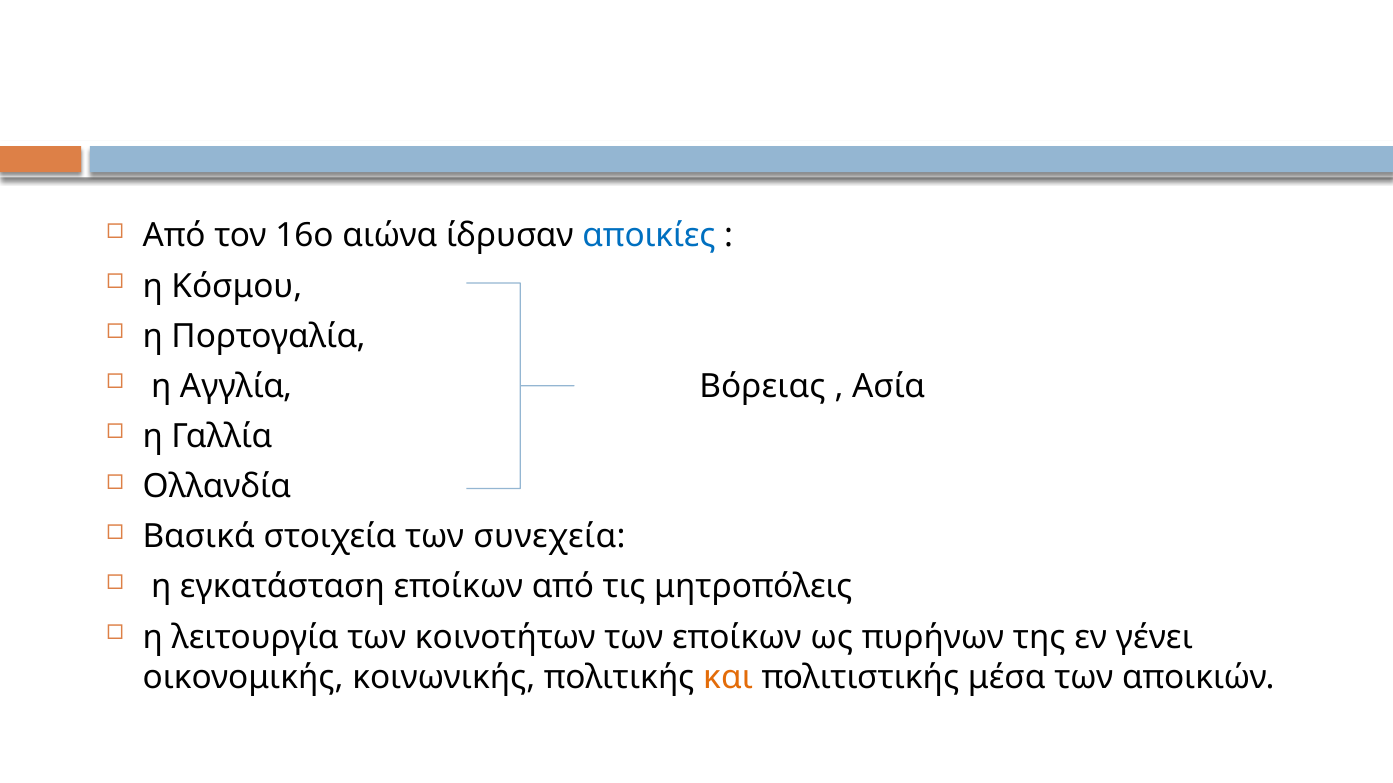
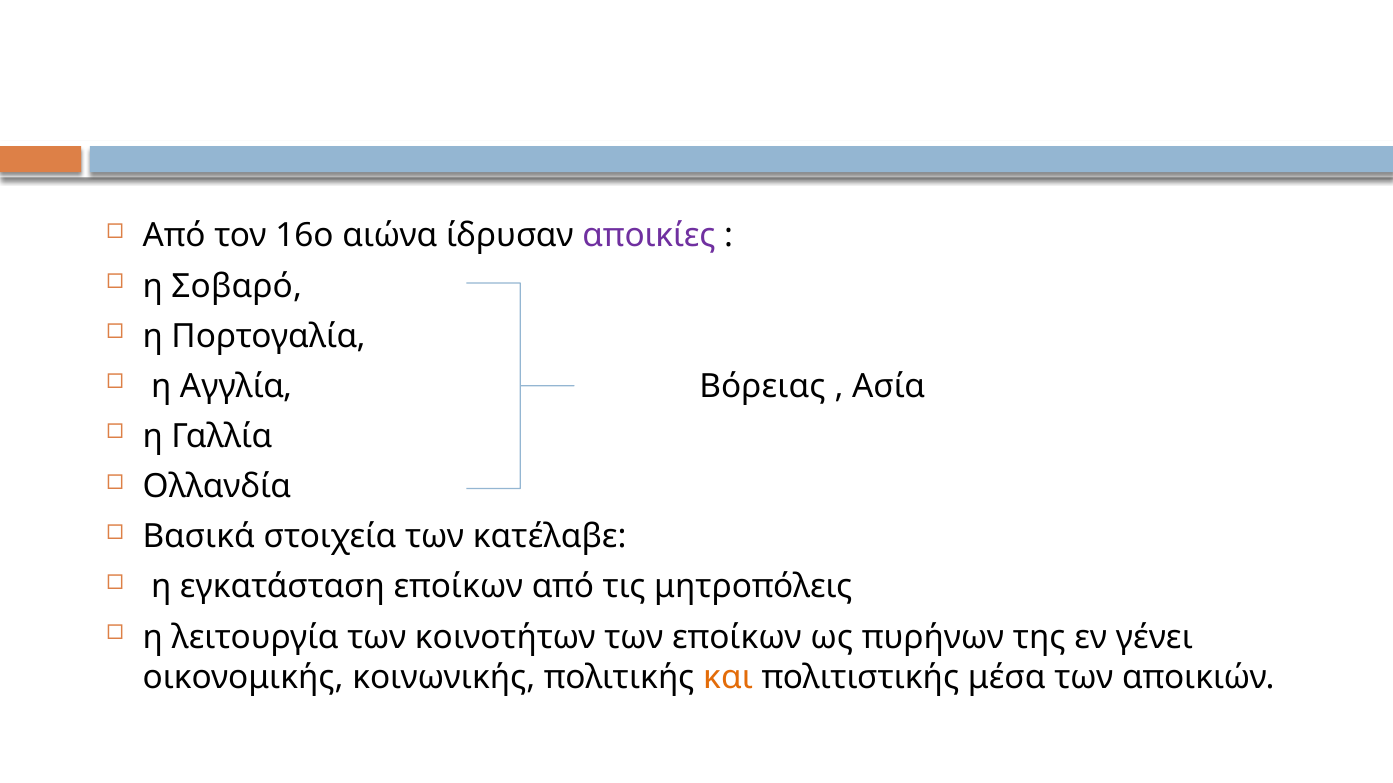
αποικίες colour: blue -> purple (649, 236)
Κόσμου: Κόσμου -> Σοβαρό (237, 286)
συνεχεία: συνεχεία -> κατέλαβε (550, 537)
